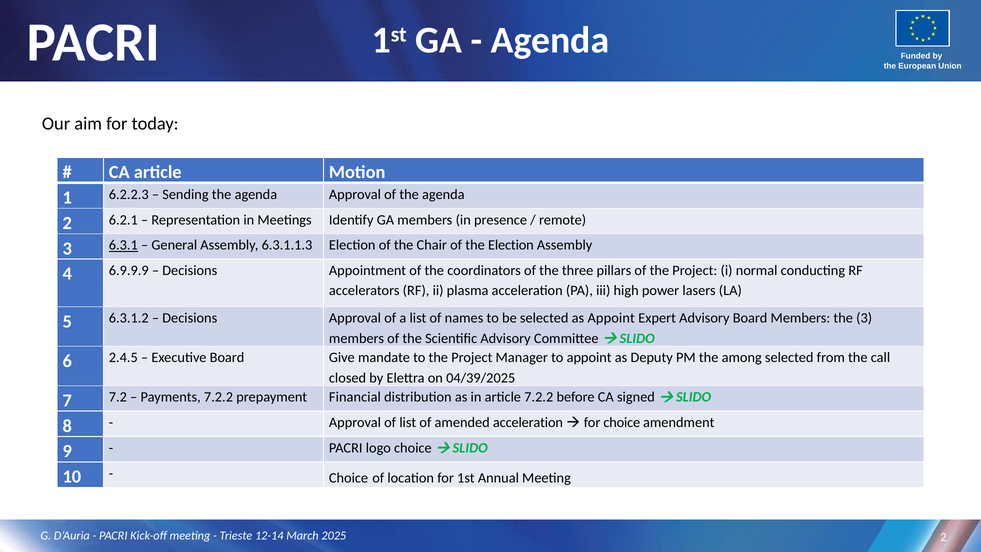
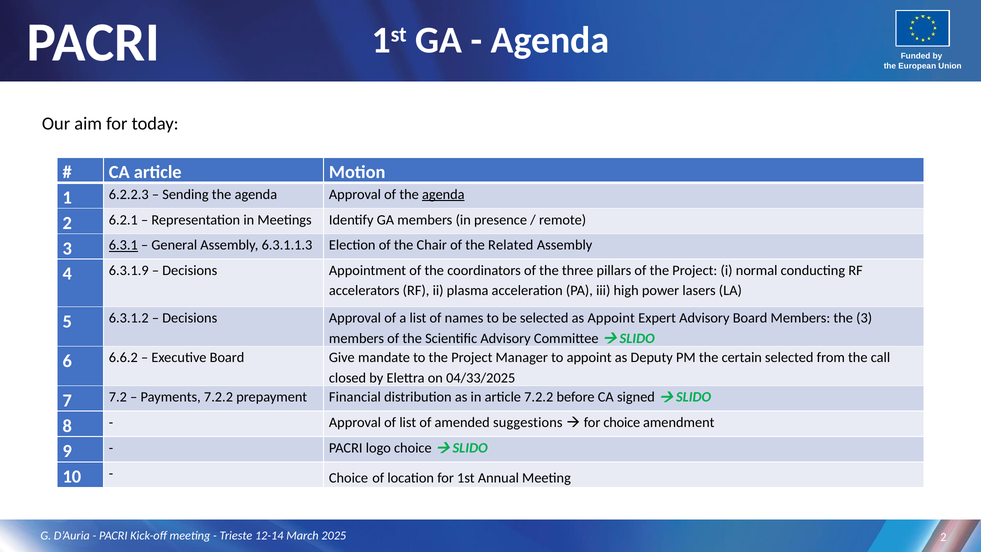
agenda underline: none -> present (443, 194)
the Election: Election -> Related (511, 245)
6.9.9.9: 6.9.9.9 -> 6.3.1.9 (129, 271)
2.4.5: 2.4.5 -> 6.6.2 (123, 358)
among: among -> certain (742, 358)
04/39/2025: 04/39/2025 -> 04/33/2025 (481, 378)
amended acceleration: acceleration -> suggestions (528, 423)
